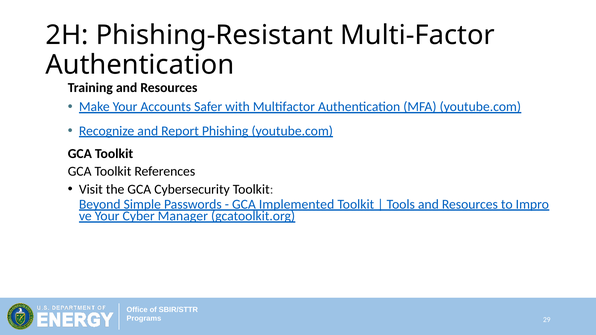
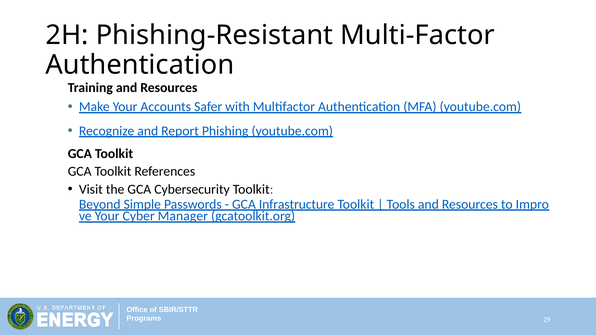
Implemented: Implemented -> Infrastructure (297, 204)
